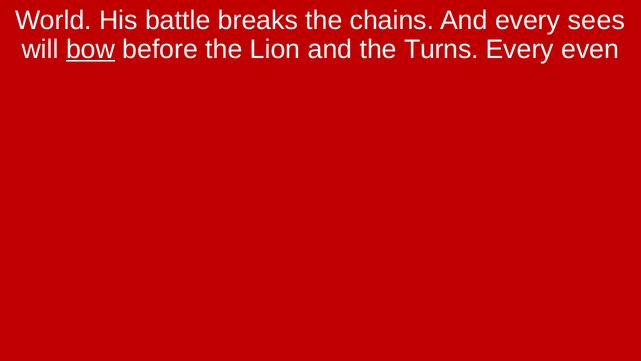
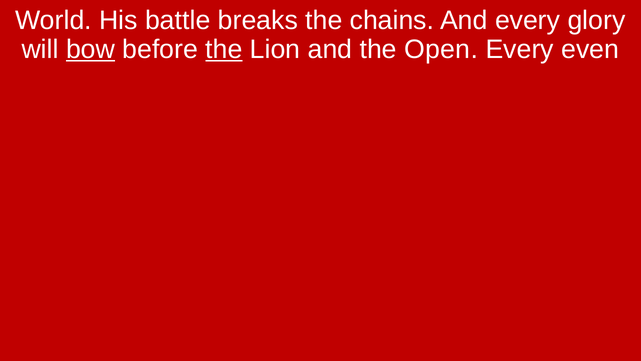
sees: sees -> glory (597, 20)
the underline: none -> present (224, 49)
Turns: Turns -> Open (441, 49)
